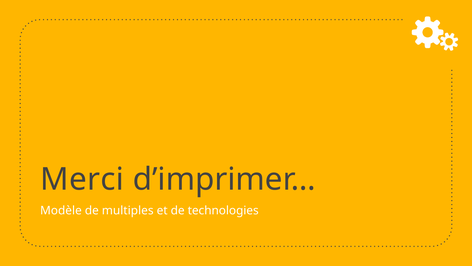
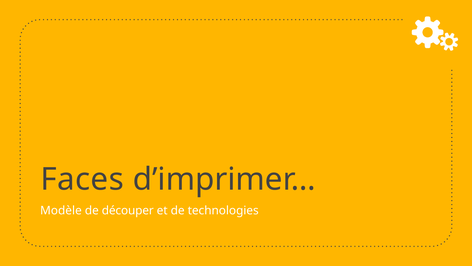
Merci: Merci -> Faces (82, 179)
multiples: multiples -> découper (128, 210)
